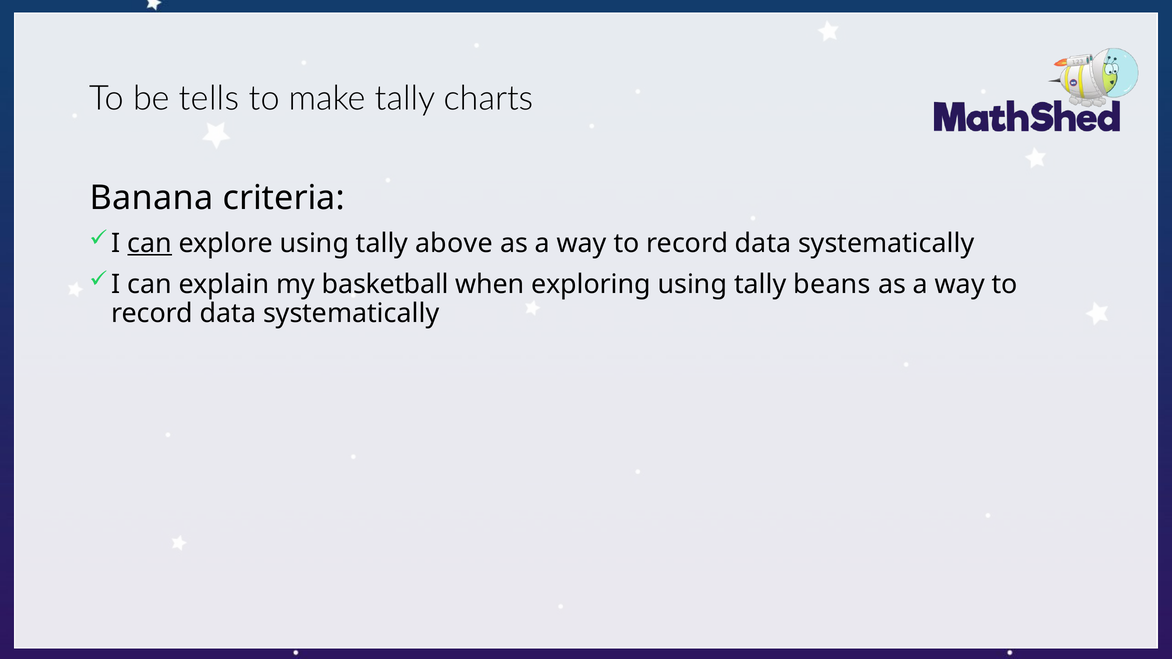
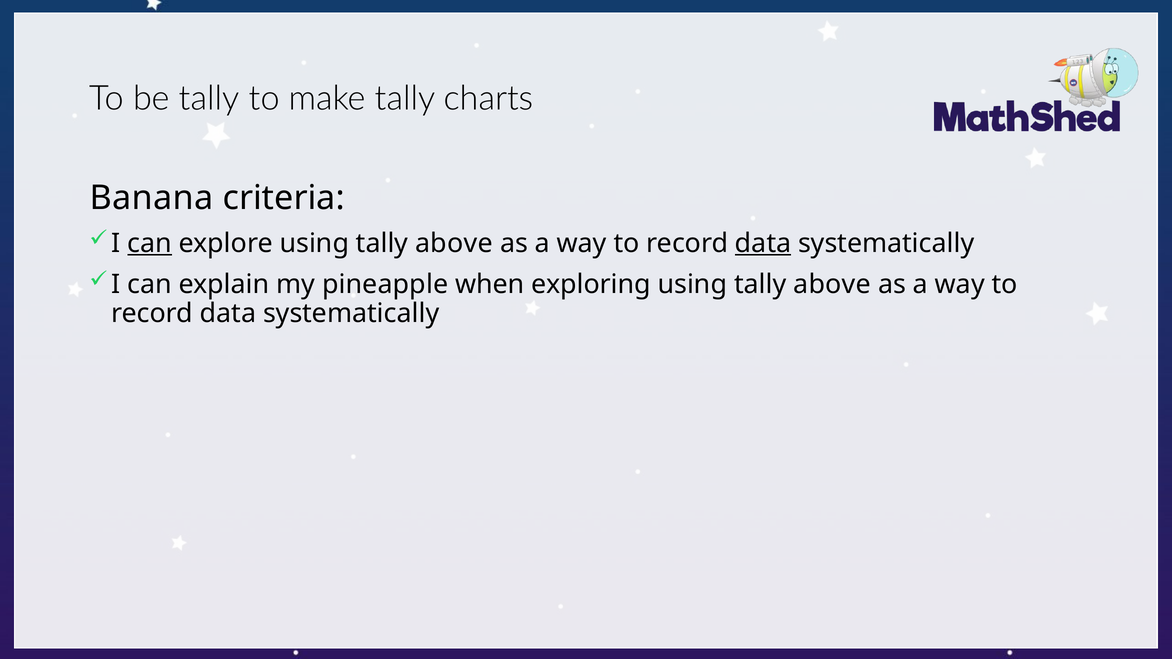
be tells: tells -> tally (209, 99)
data underline: none -> present (763, 243)
basketball: basketball -> pineapple (385, 285)
exploring using tally beans: beans -> above (832, 285)
